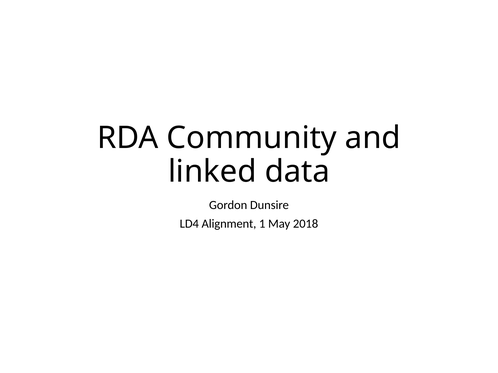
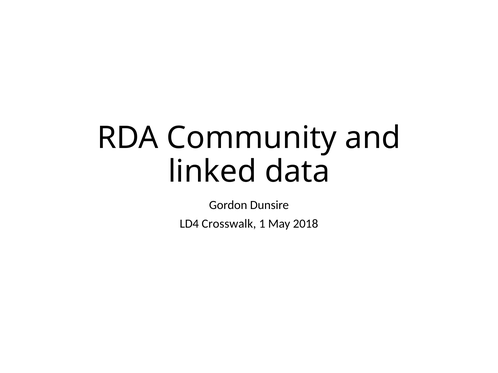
Alignment: Alignment -> Crosswalk (229, 224)
